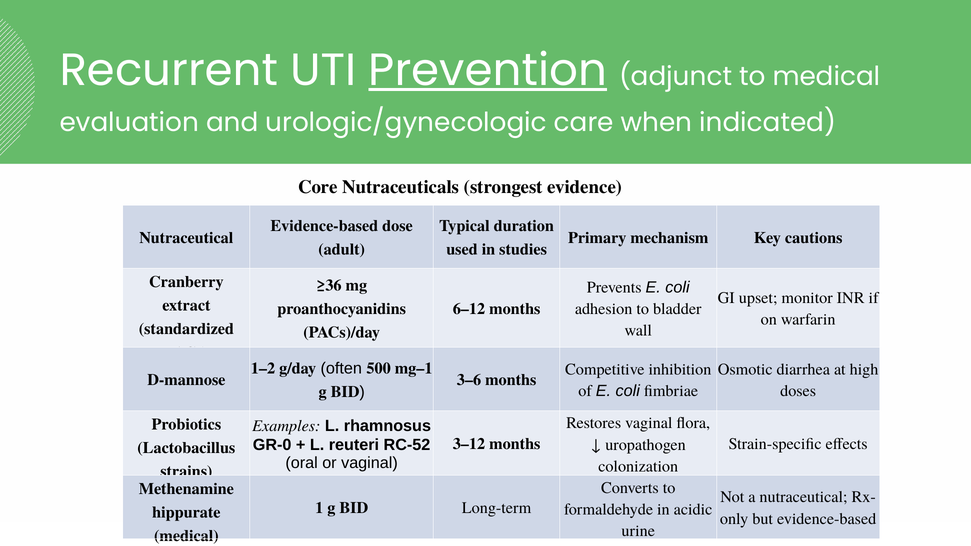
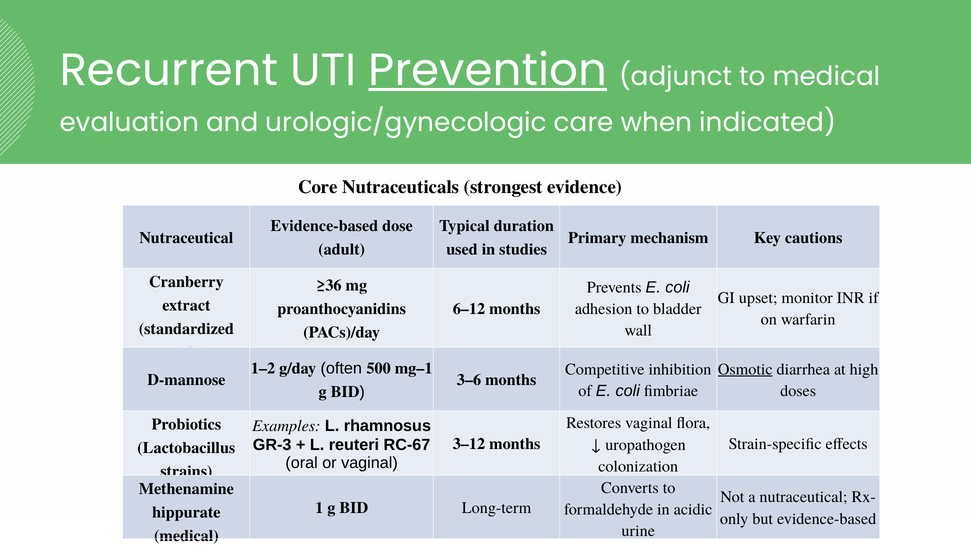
Osmotic underline: none -> present (745, 369)
GR-0: GR-0 -> GR-3 (272, 445)
RC-52: RC-52 -> RC-67 (407, 445)
